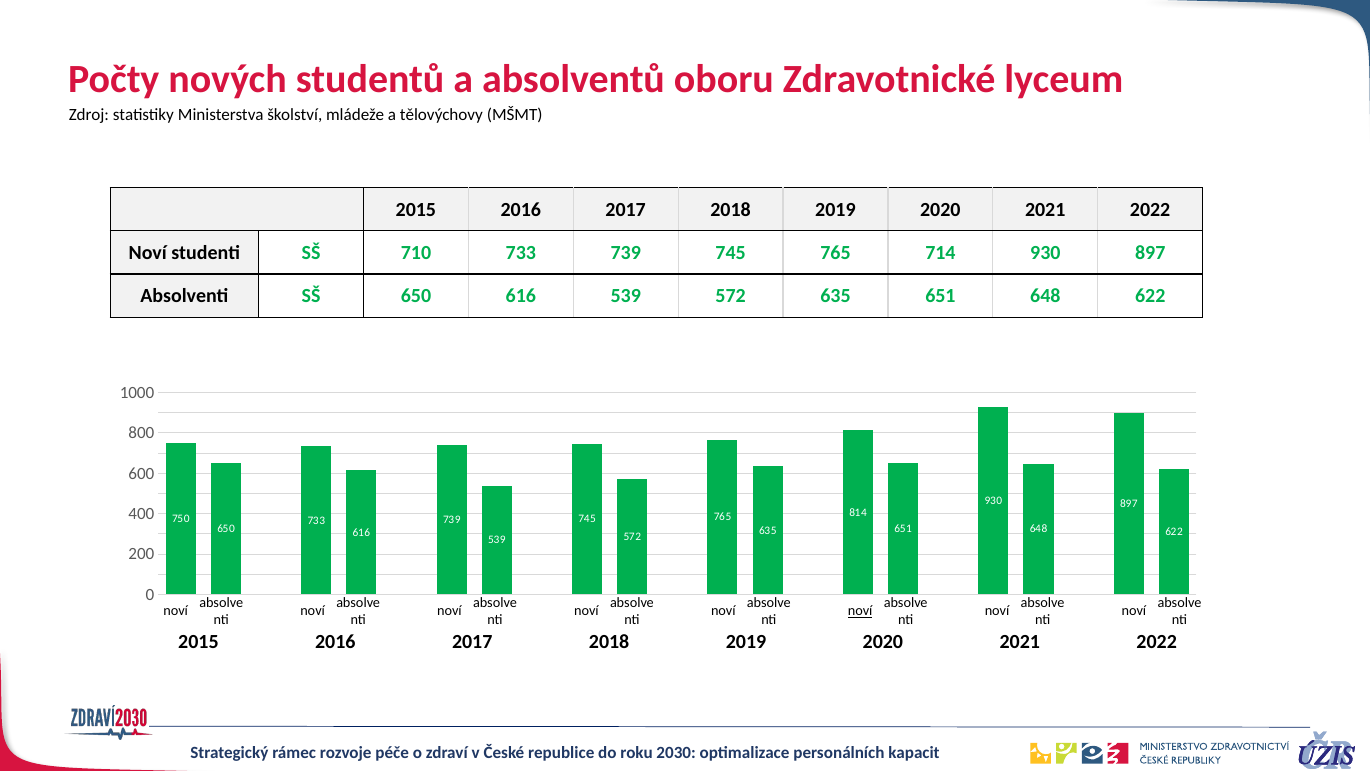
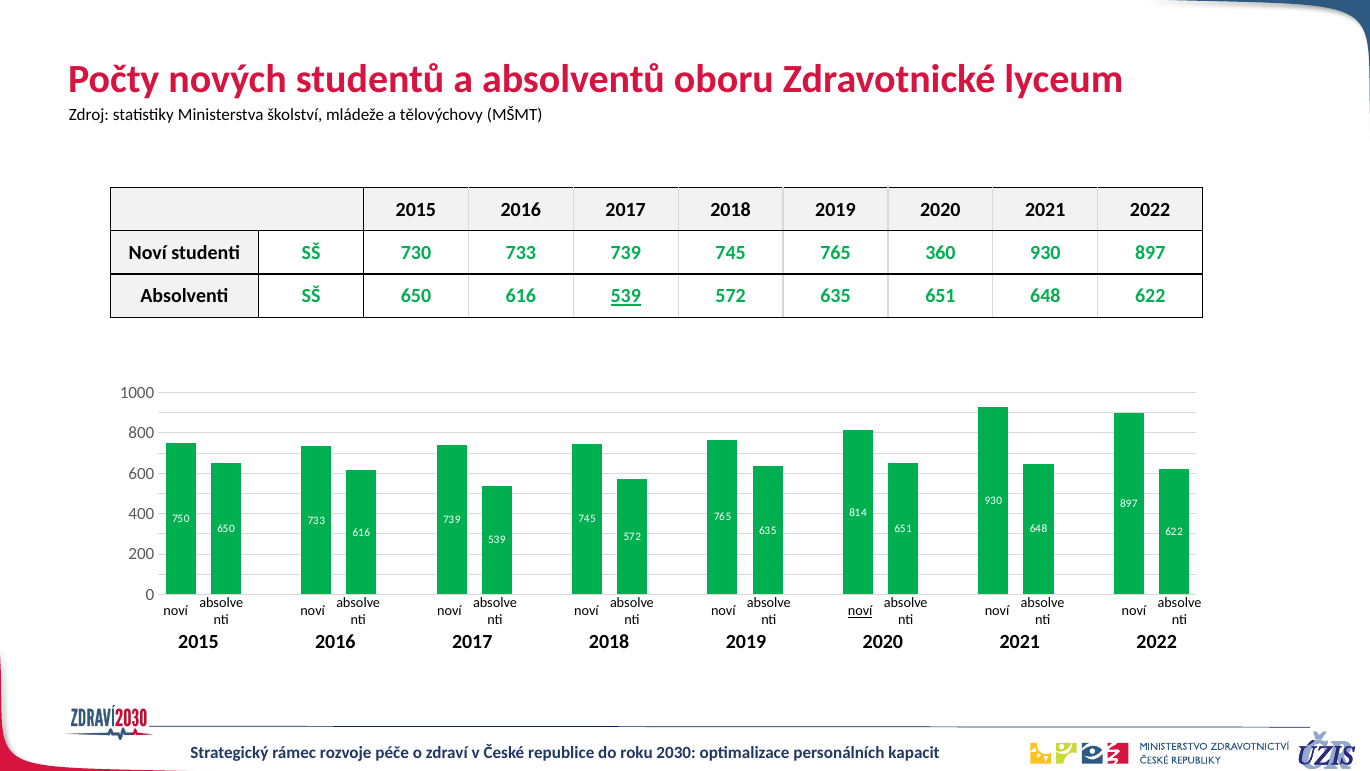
710: 710 -> 730 (416, 253)
714: 714 -> 360 (940, 253)
539 underline: none -> present (626, 296)
